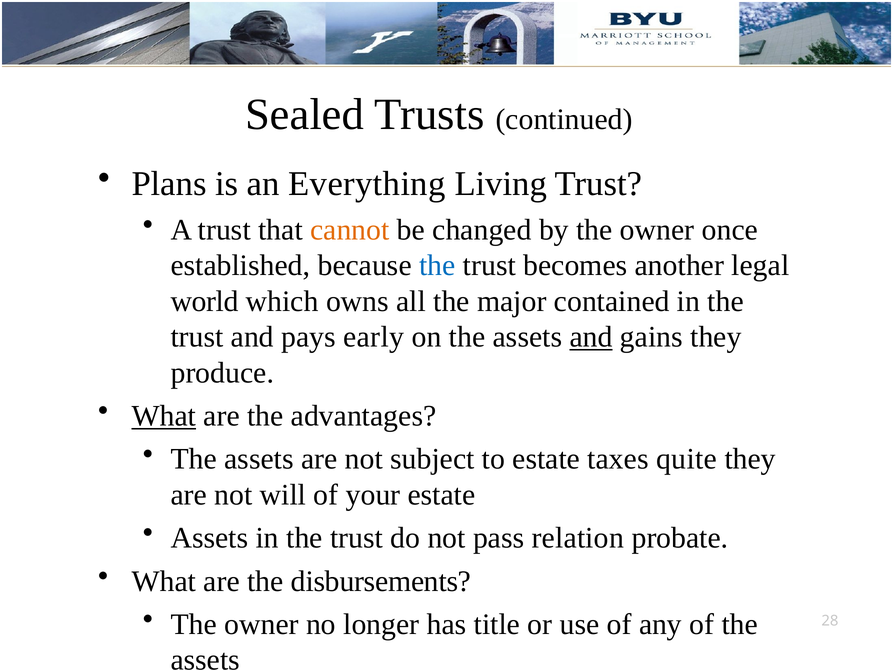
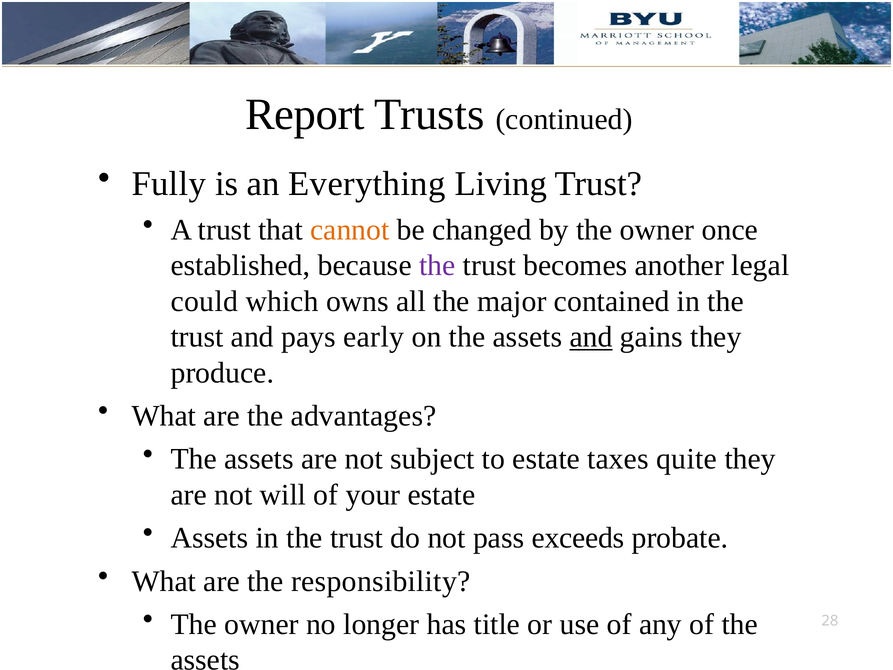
Sealed: Sealed -> Report (305, 115)
Plans: Plans -> Fully (169, 184)
the colour: blue -> purple (437, 265)
world: world -> could (204, 301)
What underline: present -> none (164, 416)
relation: relation -> exceeds (578, 538)
disbursements: disbursements -> responsibility (381, 581)
